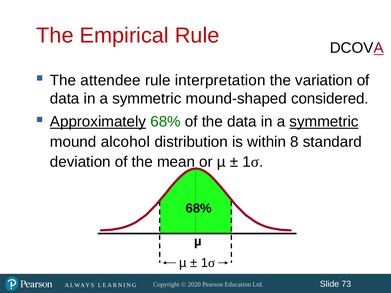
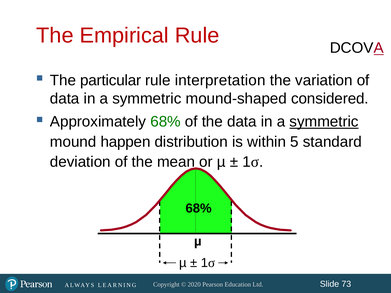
attendee: attendee -> particular (111, 80)
Approximately underline: present -> none (98, 122)
alcohol: alcohol -> happen (126, 142)
8: 8 -> 5 (294, 142)
